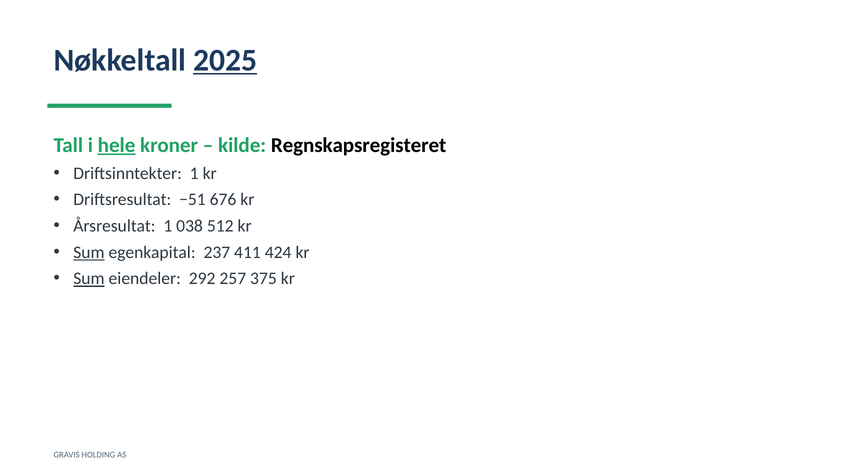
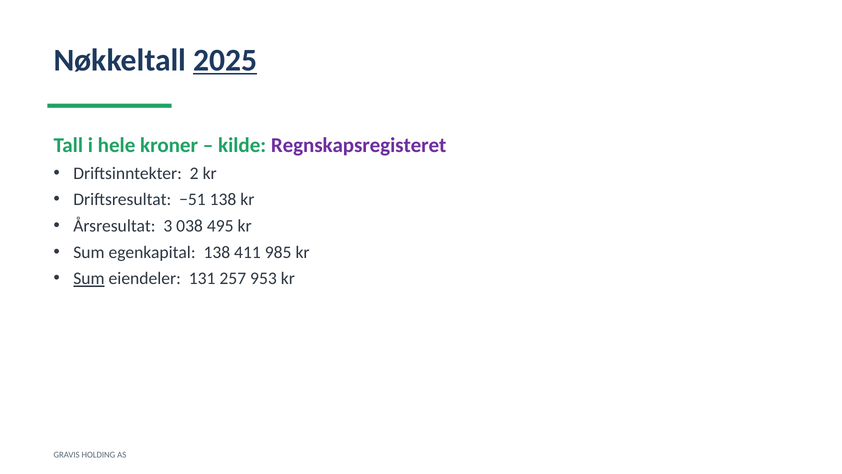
hele underline: present -> none (117, 145)
Regnskapsregisteret colour: black -> purple (359, 145)
Driftsinntekter 1: 1 -> 2 (194, 173)
−51 676: 676 -> 138 (223, 199)
Årsresultat 1: 1 -> 3 (168, 226)
512: 512 -> 495 (220, 226)
Sum underline: present -> none (89, 252)
egenkapital 237: 237 -> 138 (217, 252)
424: 424 -> 985 (278, 252)
292: 292 -> 131 (202, 278)
375: 375 -> 953 (263, 278)
